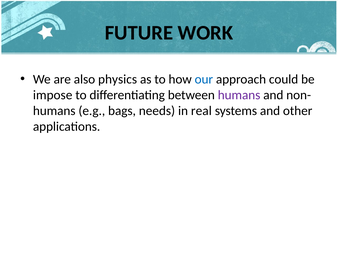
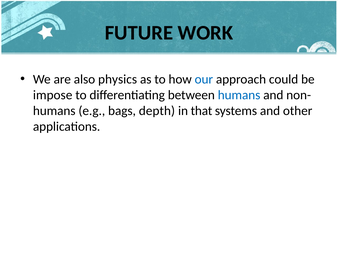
humans colour: purple -> blue (239, 95)
needs: needs -> depth (157, 111)
real: real -> that (202, 111)
